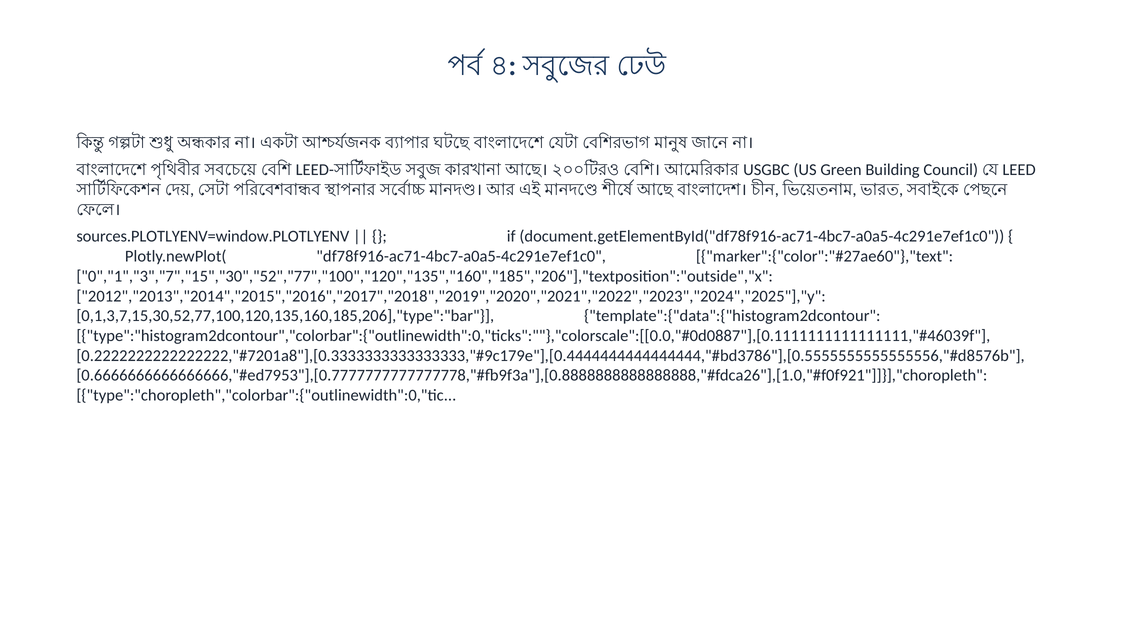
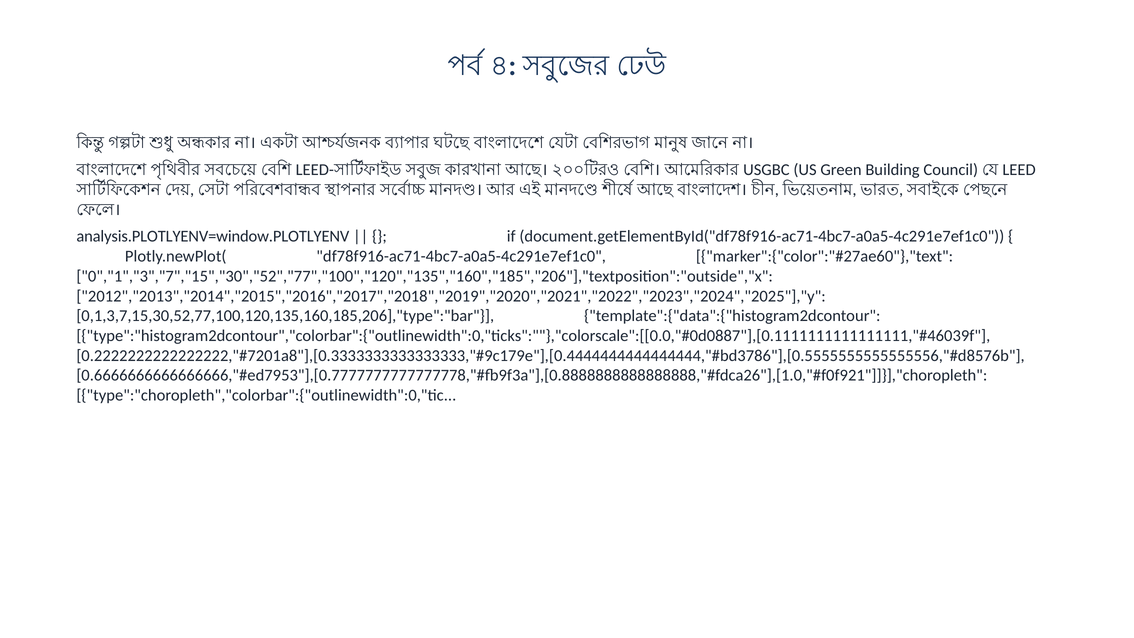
sources.PLOTLYENV=window.PLOTLYENV: sources.PLOTLYENV=window.PLOTLYENV -> analysis.PLOTLYENV=window.PLOTLYENV (213, 236)
